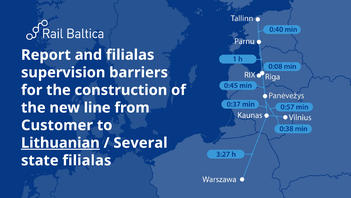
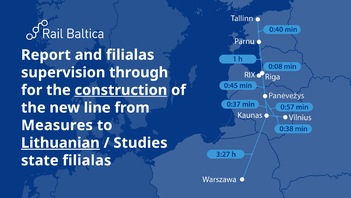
barriers: barriers -> through (139, 72)
construction underline: none -> present (121, 90)
Customer: Customer -> Measures (57, 125)
Several: Several -> Studies (140, 143)
